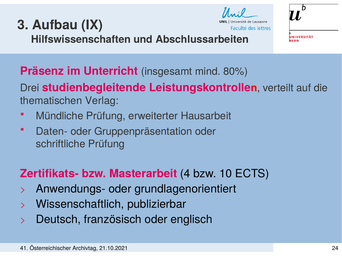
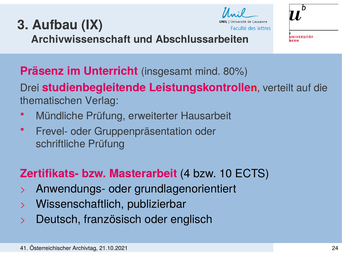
Hilfswissenschaften: Hilfswissenschaften -> Archivwissenschaft (81, 39)
Daten-: Daten- -> Frevel- (52, 132)
